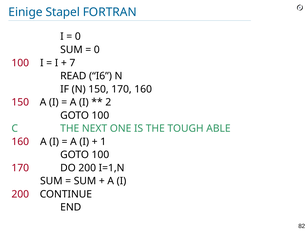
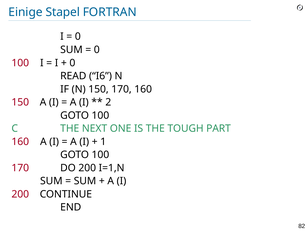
7: 7 -> 0 (72, 63)
ABLE: ABLE -> PART (219, 129)
